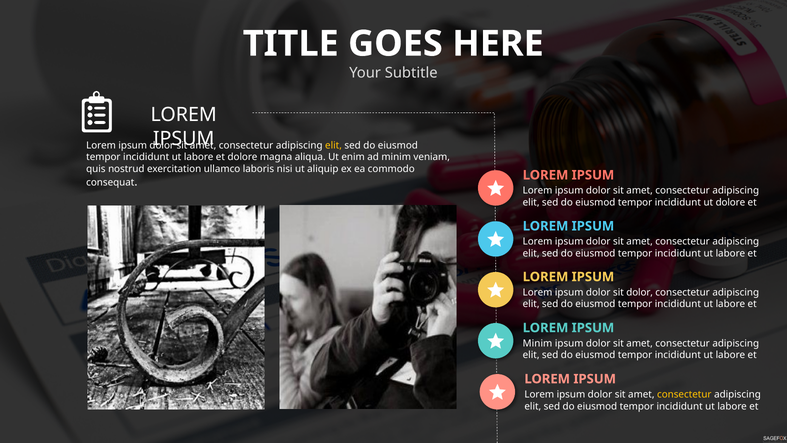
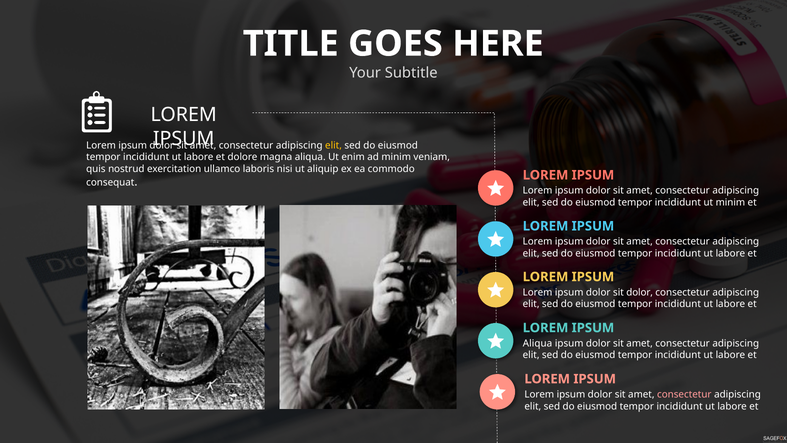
ut dolore: dolore -> minim (730, 202)
Minim: Minim -> Aliqua (538, 343)
consectetur colour: yellow -> pink (684, 394)
